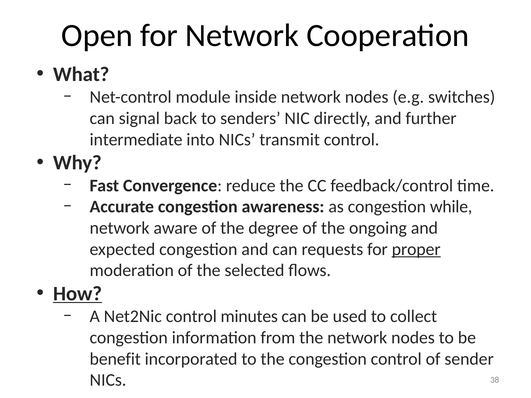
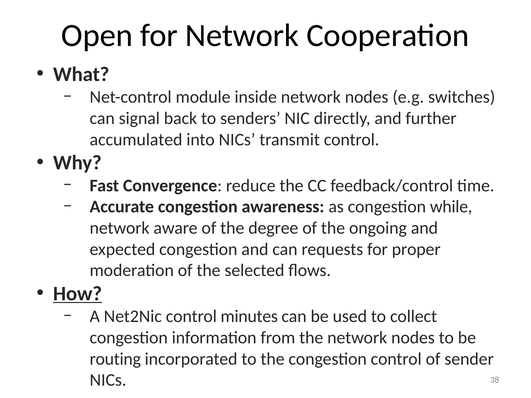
intermediate: intermediate -> accumulated (136, 140)
proper underline: present -> none (416, 249)
benefit: benefit -> routing (115, 359)
